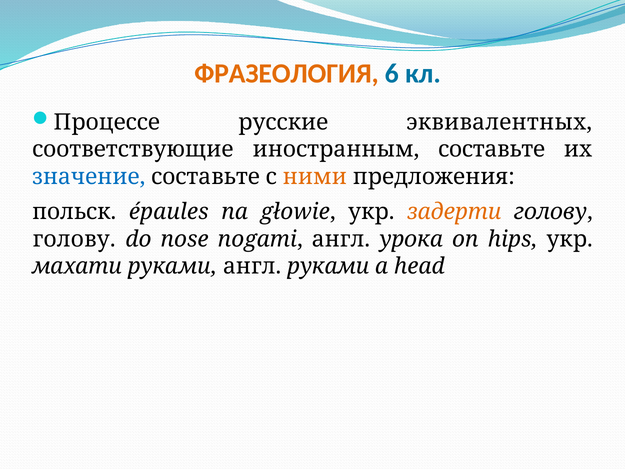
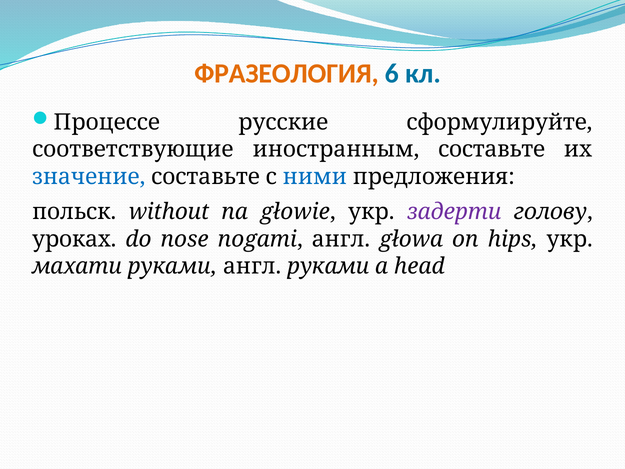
эквивалентных: эквивалентных -> сформулируйте (499, 122)
ними colour: orange -> blue (315, 176)
épaules: épaules -> without (169, 212)
задерти colour: orange -> purple (454, 212)
голову: голову -> уроках (74, 239)
урока: урока -> głowa (411, 239)
